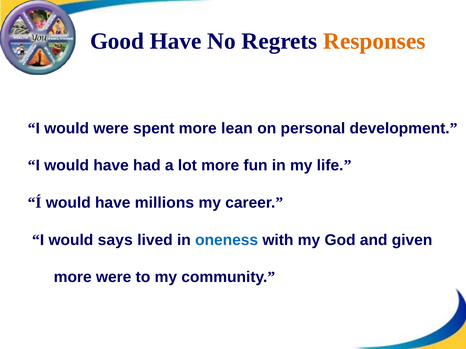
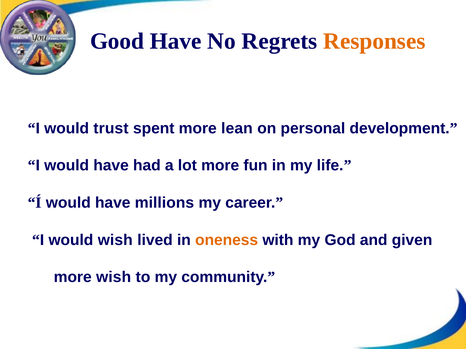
would were: were -> trust (111, 128)
would says: says -> wish (115, 240)
oneness colour: blue -> orange (227, 240)
more were: were -> wish (114, 278)
